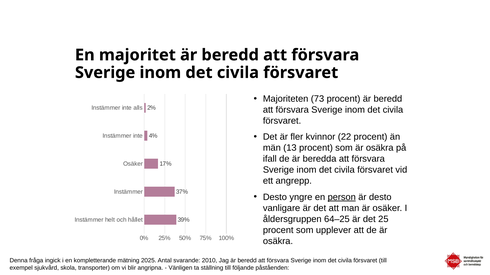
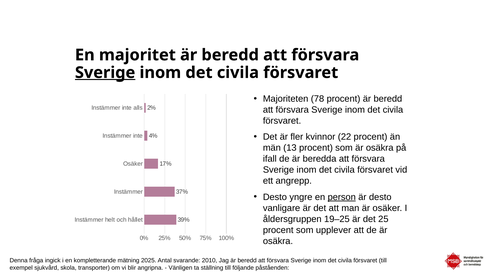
Sverige underline: none -> present (105, 73)
73: 73 -> 78 (317, 99)
64–25: 64–25 -> 19–25 (337, 219)
